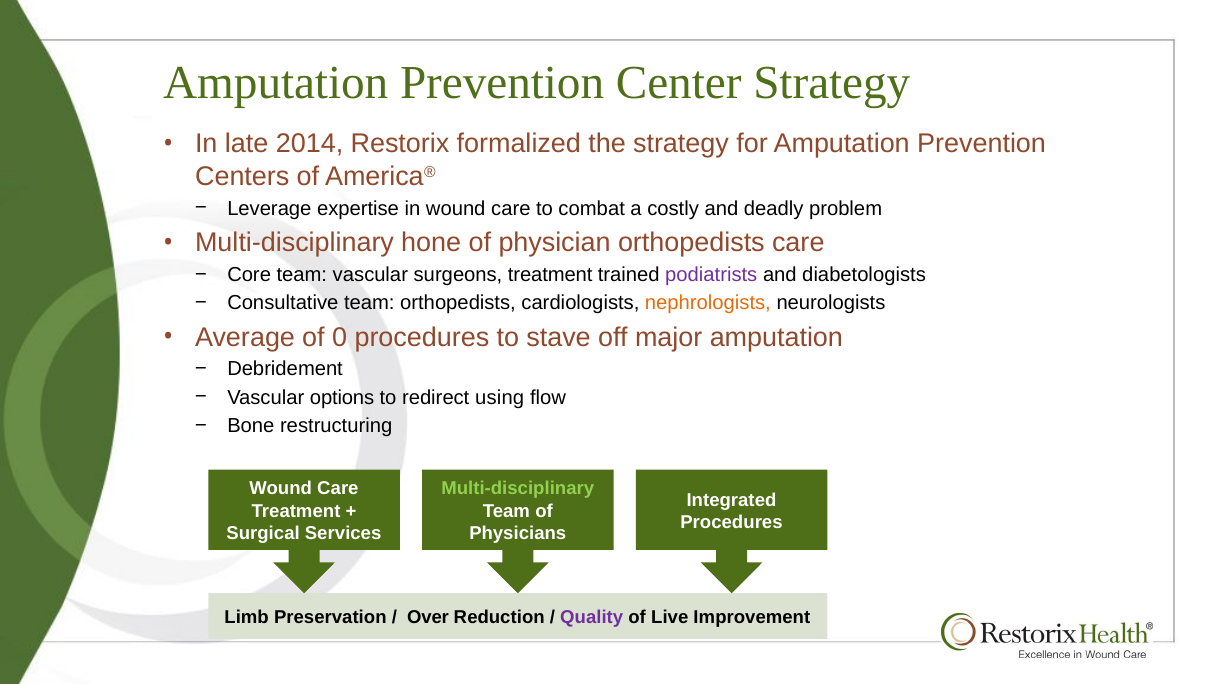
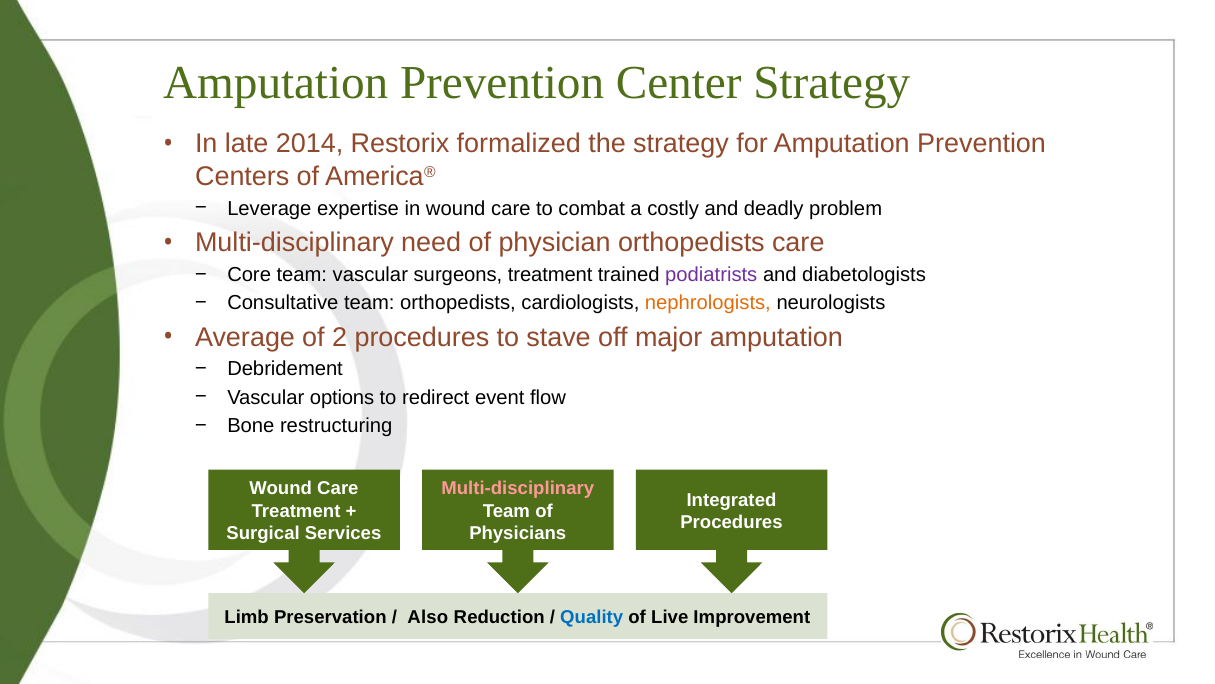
hone: hone -> need (431, 242)
0: 0 -> 2 (340, 337)
using: using -> event (500, 397)
Multi-disciplinary colour: light green -> pink (518, 488)
Over: Over -> Also (428, 617)
Quality colour: purple -> blue (592, 617)
